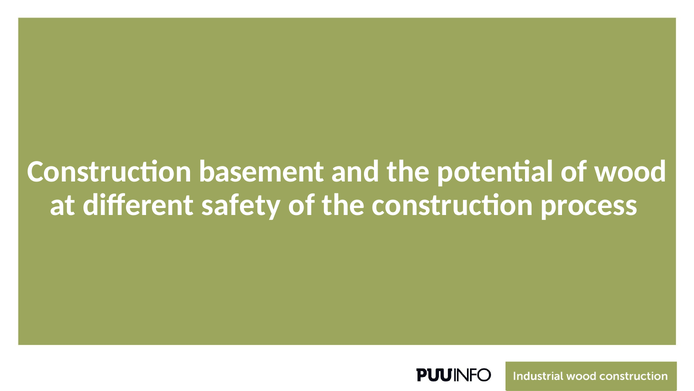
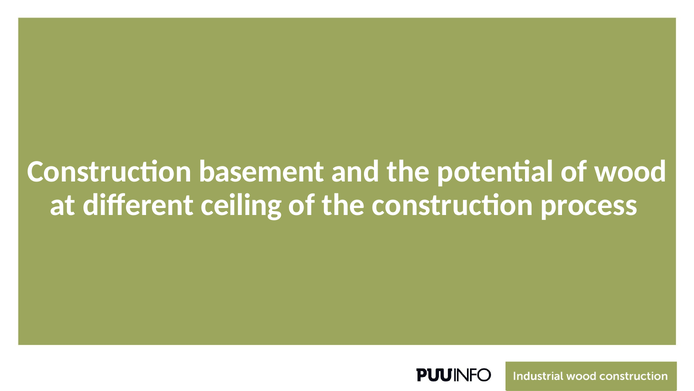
safety: safety -> ceiling (241, 205)
